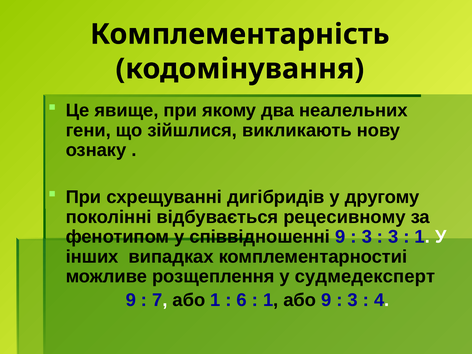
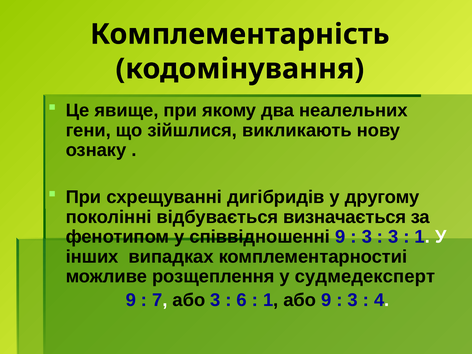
рецесивному: рецесивному -> визначається (345, 217)
або 1: 1 -> 3 (215, 300)
